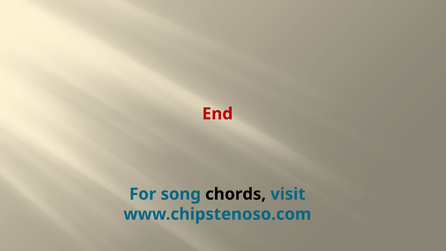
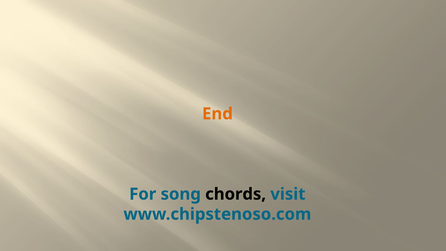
End colour: red -> orange (217, 114)
